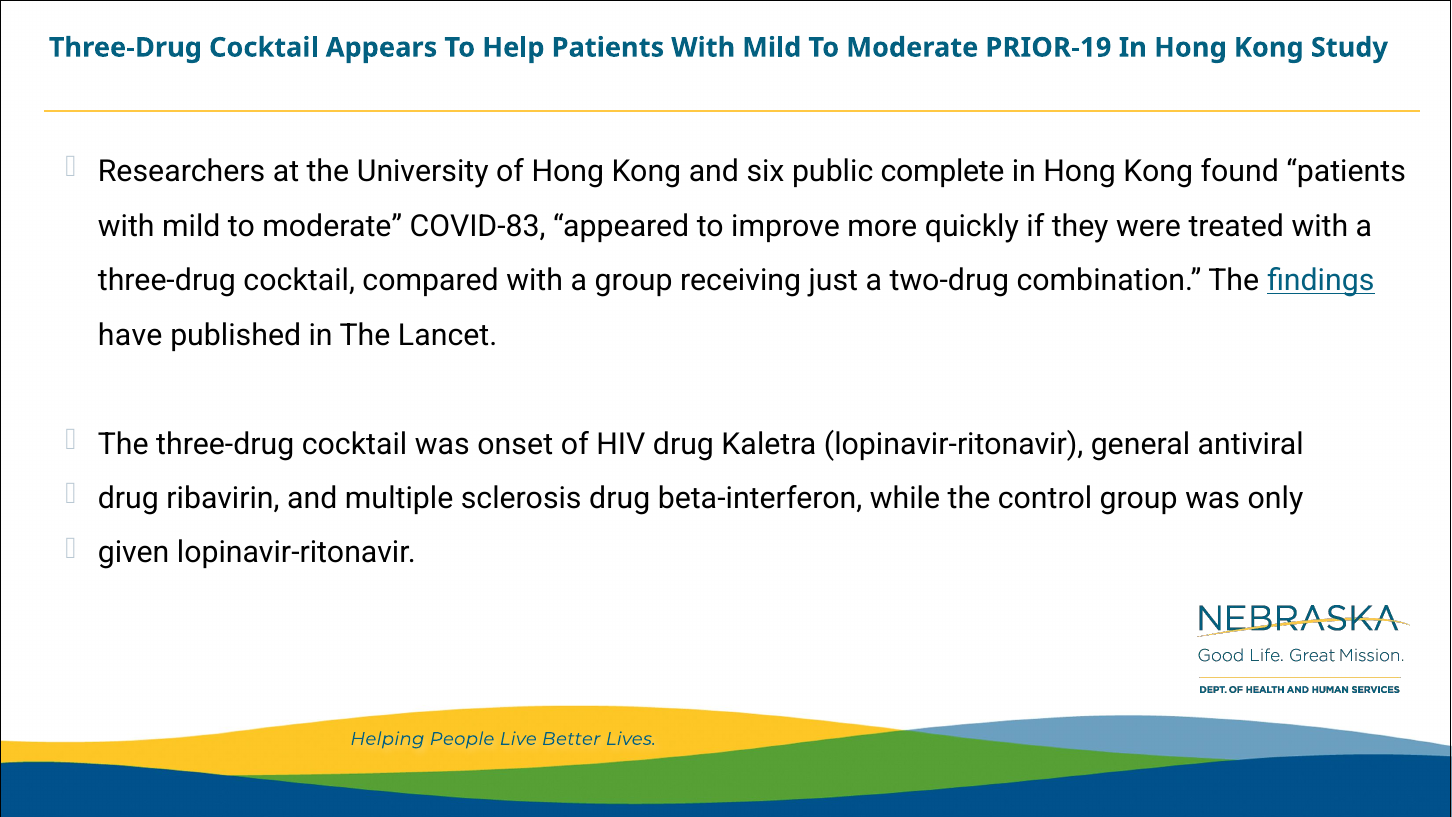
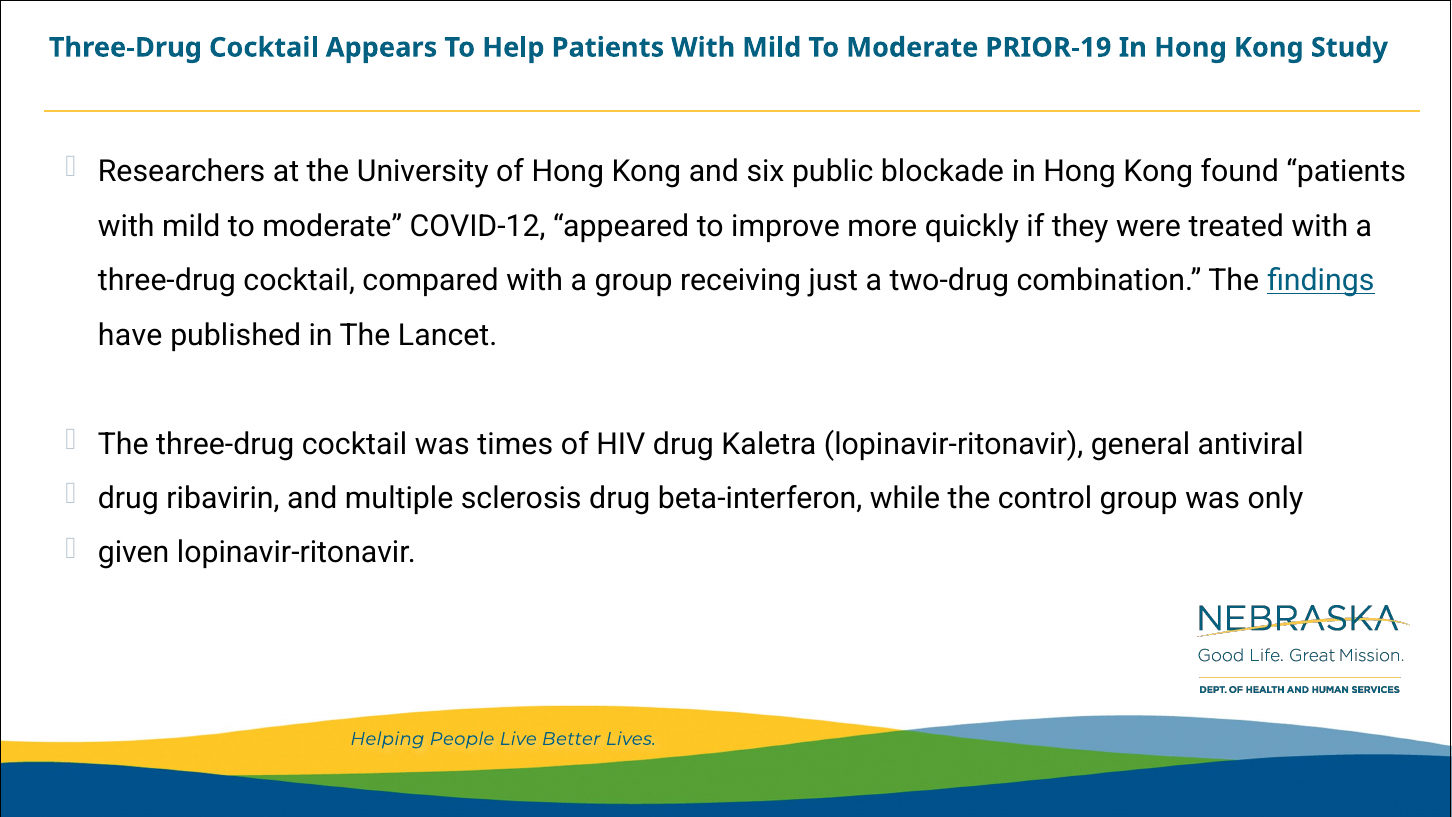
complete: complete -> blockade (942, 172)
COVID-83: COVID-83 -> COVID-12 (478, 226)
onset: onset -> times (515, 444)
